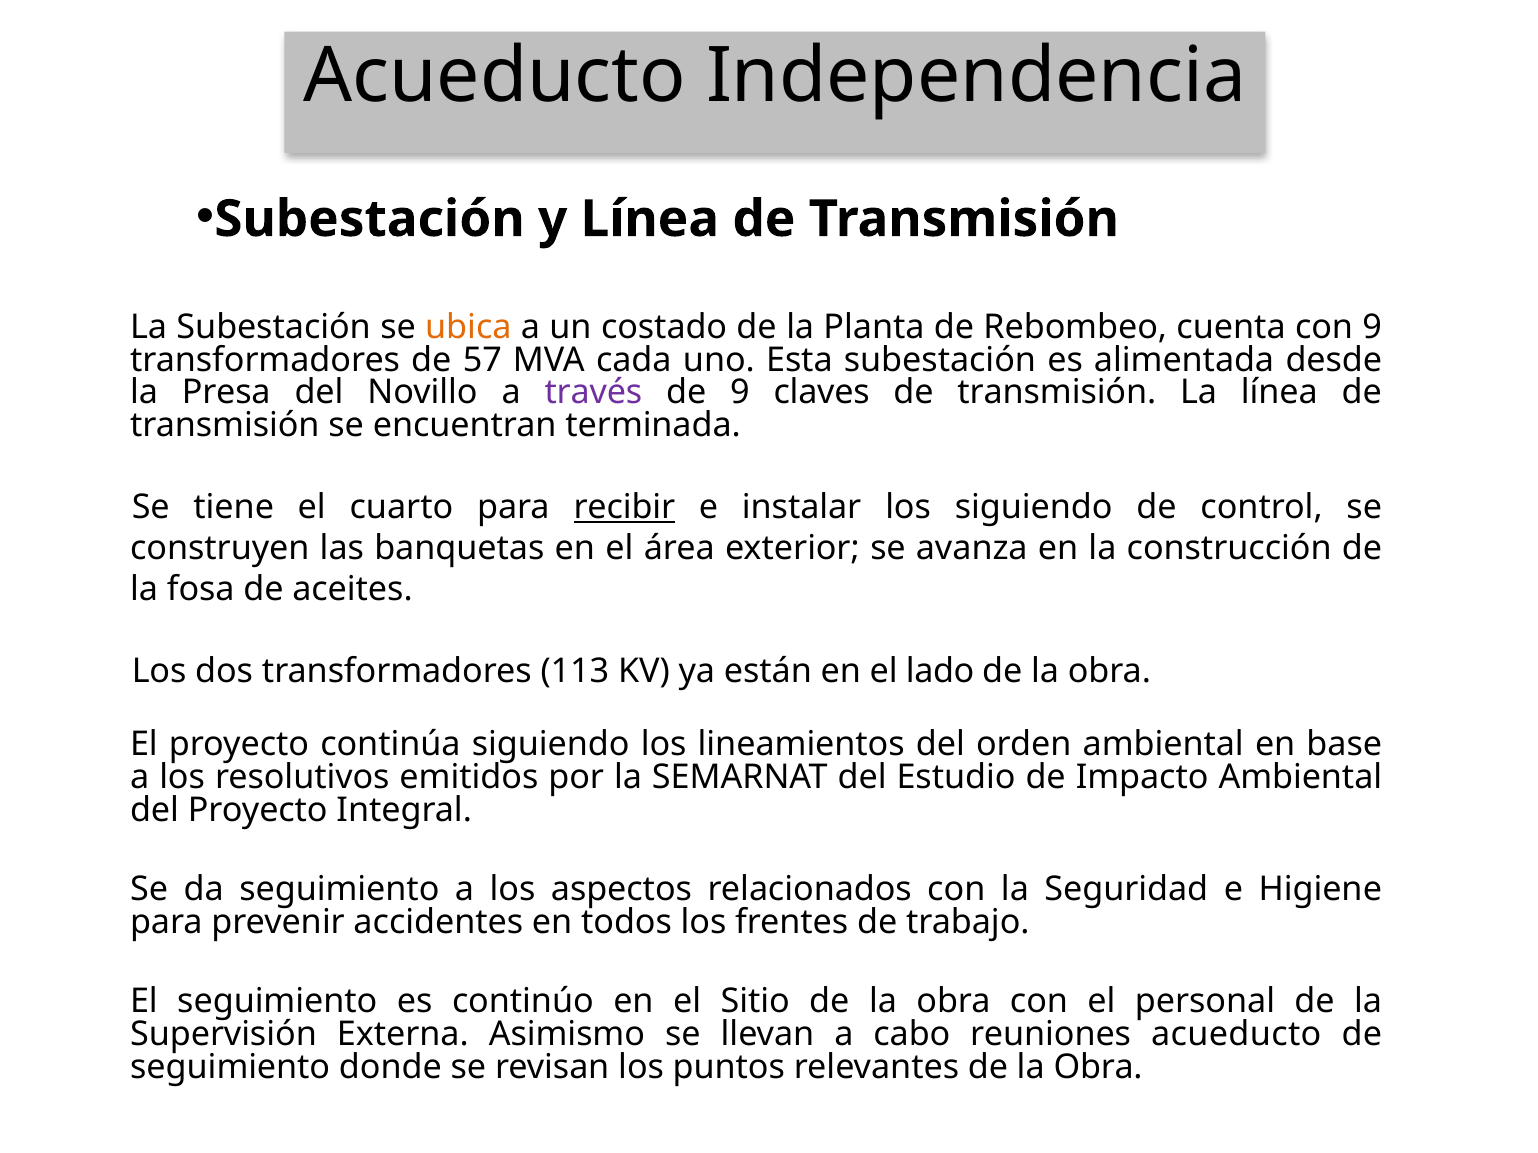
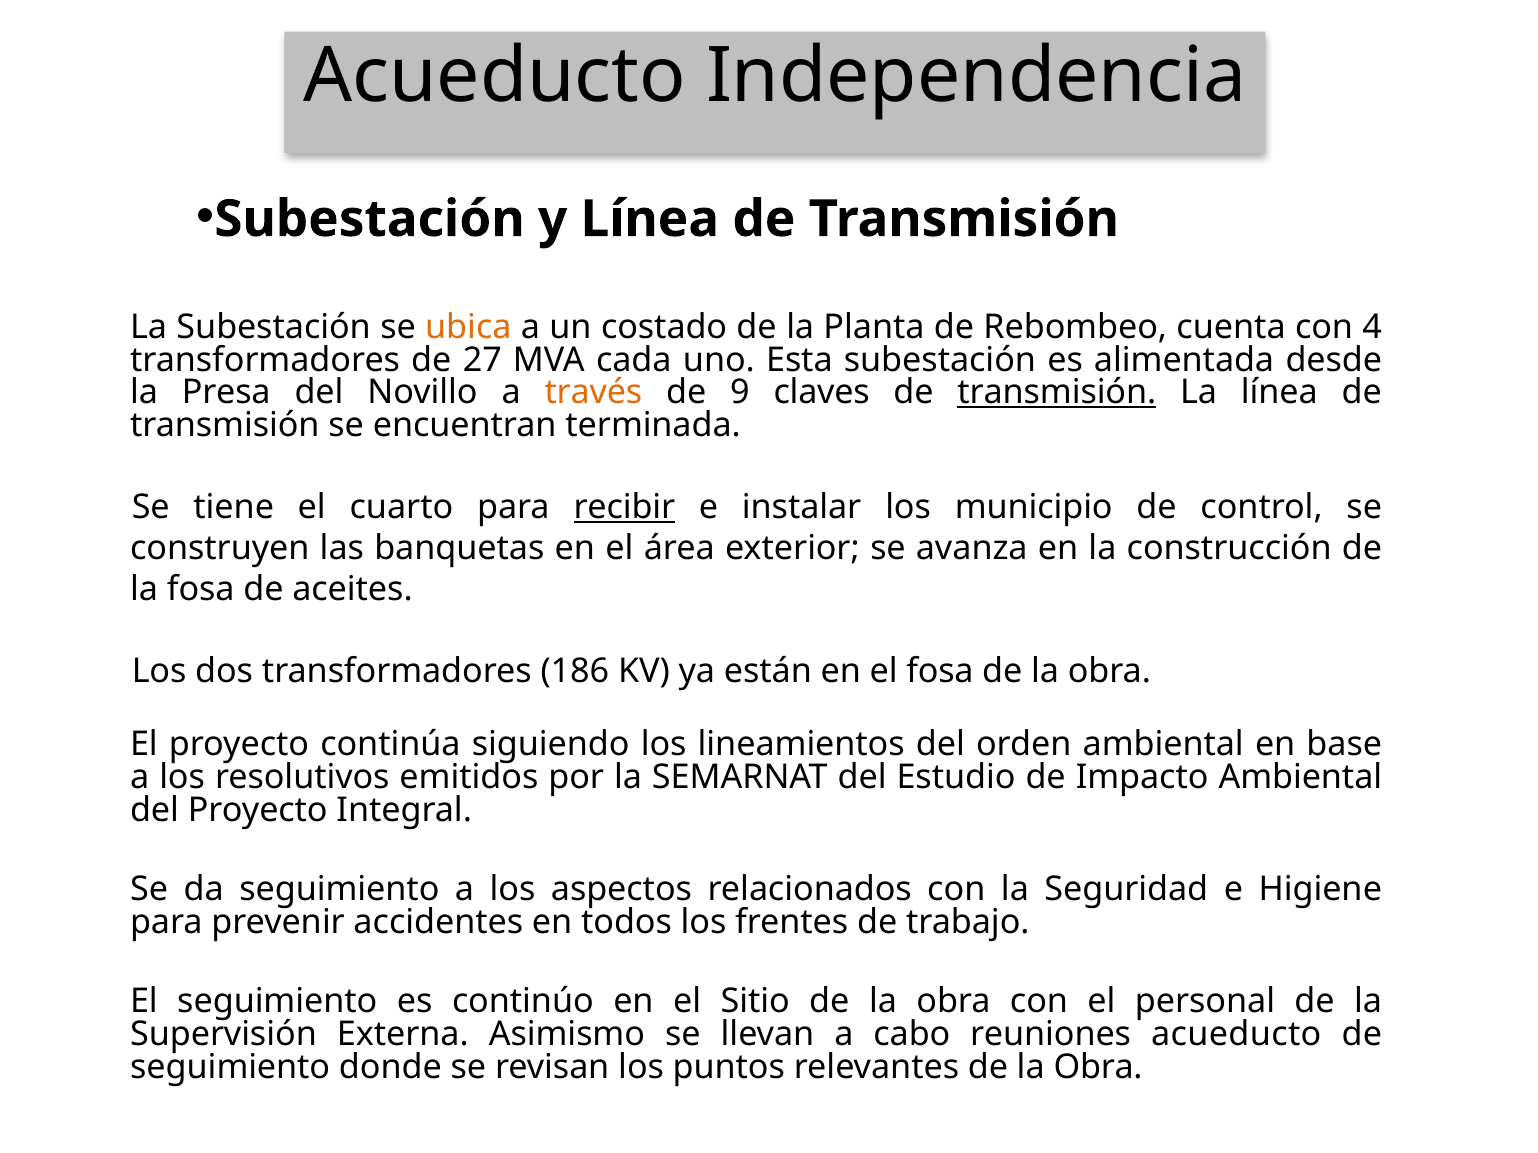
con 9: 9 -> 4 (1372, 327)
57: 57 -> 27 (482, 360)
través colour: purple -> orange (593, 393)
transmisión underline: none -> present (1057, 393)
los siguiendo: siguiendo -> municipio (1034, 507)
113: 113 -> 186 (575, 671)
el lado: lado -> fosa (940, 671)
